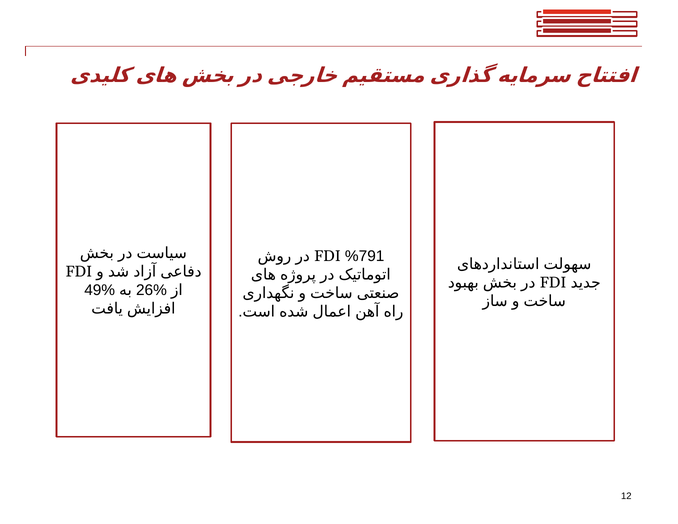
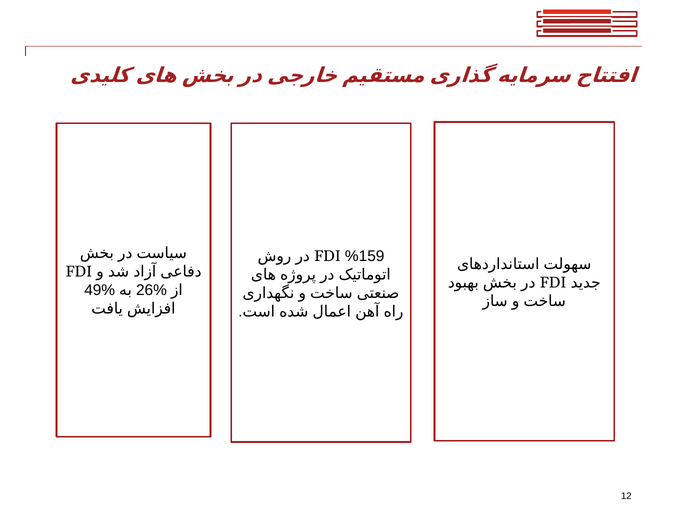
%791: %791 -> %159 (365, 256)
